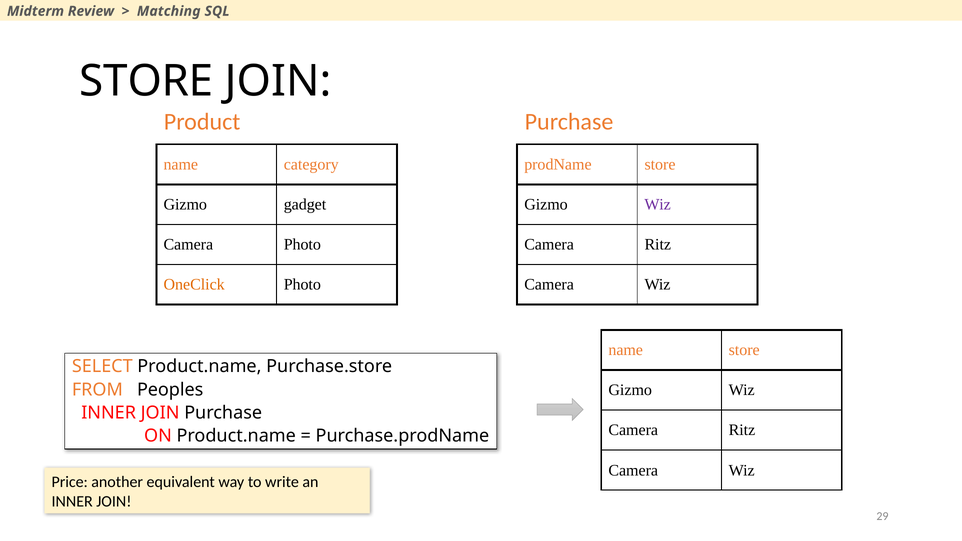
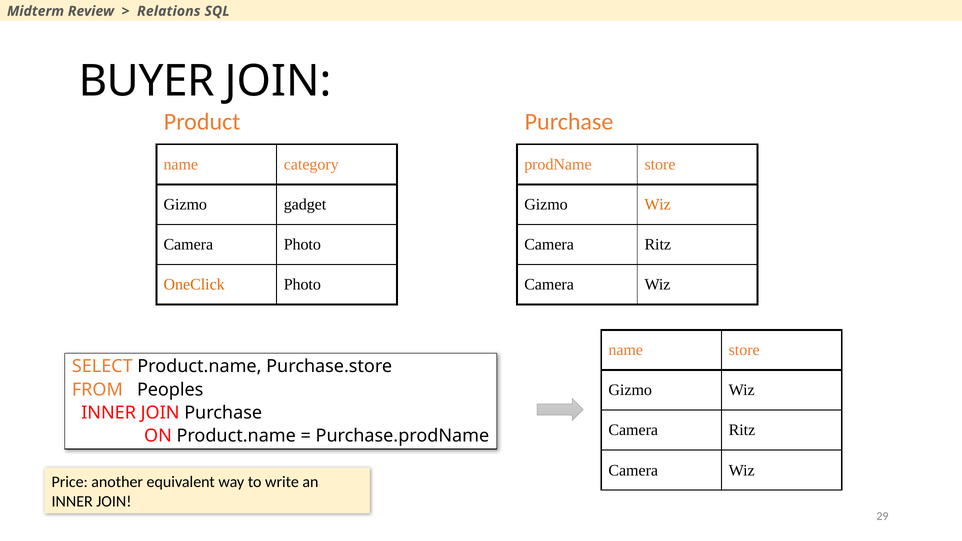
Matching: Matching -> Relations (169, 11)
STORE: STORE -> BUYER (147, 81)
Wiz colour: purple -> orange (658, 205)
